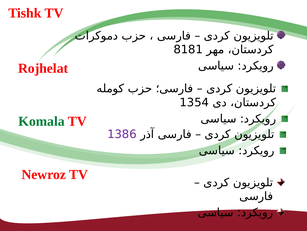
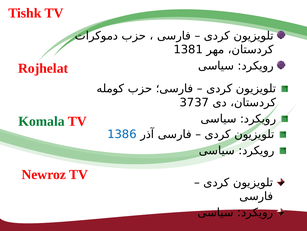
8181: 8181 -> 1381 (188, 49)
1354: 1354 -> 3737 (194, 102)
1386 colour: purple -> blue (122, 134)
